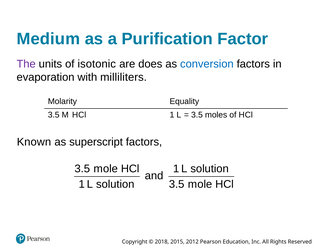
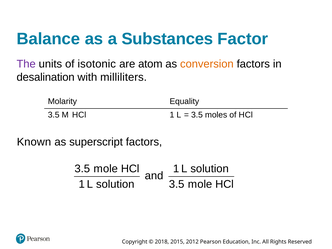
Medium: Medium -> Balance (48, 39)
Purification: Purification -> Substances (167, 39)
does: does -> atom (150, 64)
conversion colour: blue -> orange (207, 64)
evaporation: evaporation -> desalination (46, 77)
